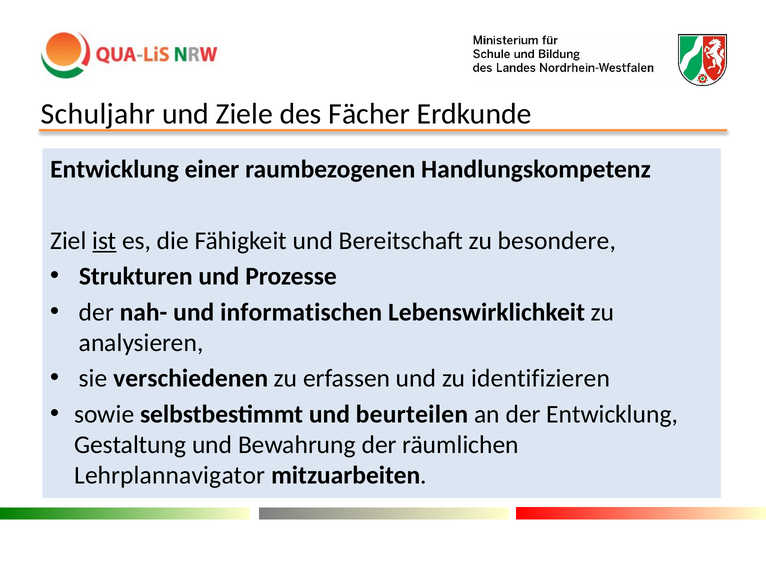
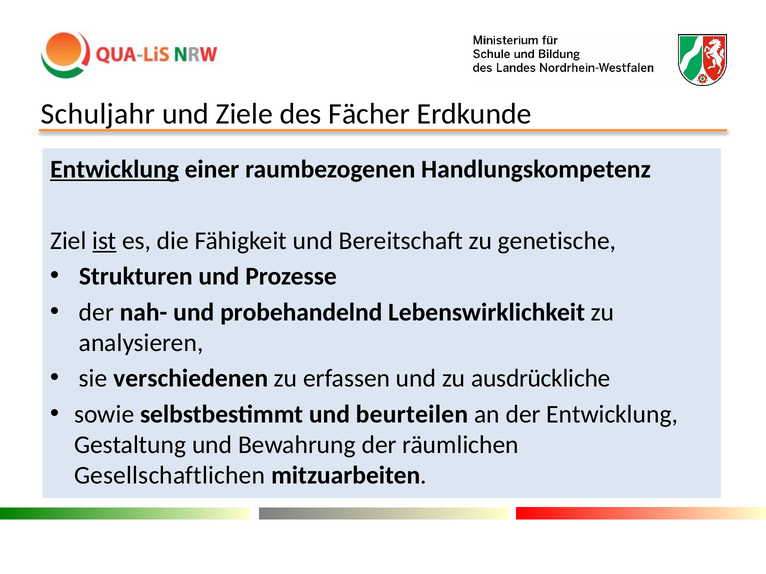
Entwicklung underline: none -> present (115, 169)
besondere: besondere -> genetische (557, 241)
informatischen: informatischen -> probehandelnd (301, 312)
identifizieren: identifizieren -> ausdrückliche (541, 379)
Lehrplannavigator: Lehrplannavigator -> Gesellschaftlichen (170, 476)
